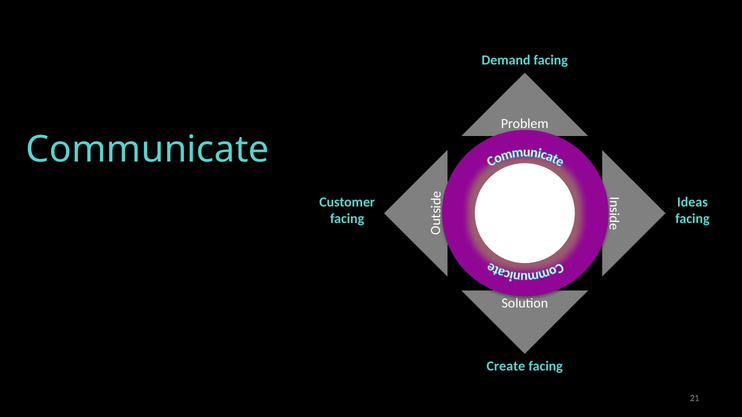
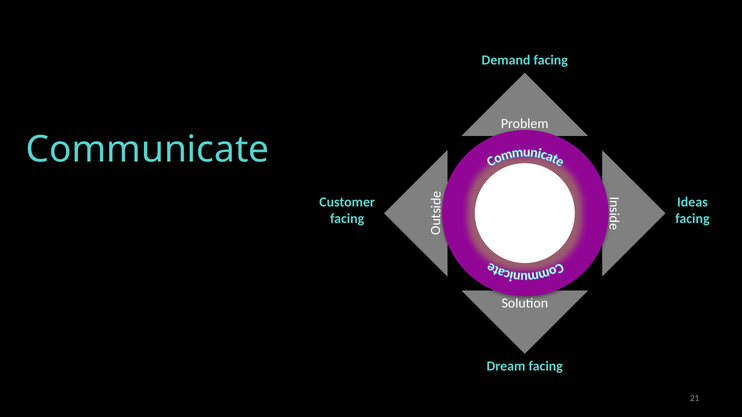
Create: Create -> Dream (506, 367)
